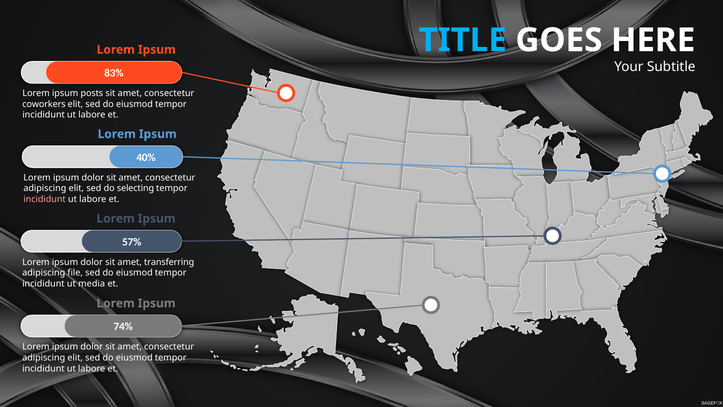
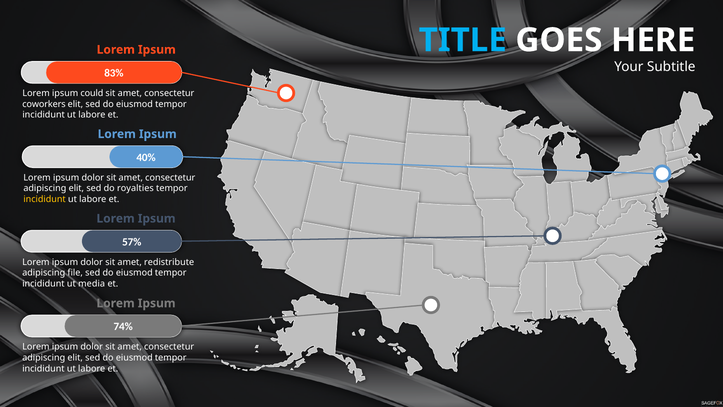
posts: posts -> could (92, 93)
selecting: selecting -> royalties (135, 188)
incididunt colour: pink -> yellow (45, 199)
transferring: transferring -> redistribute (169, 262)
